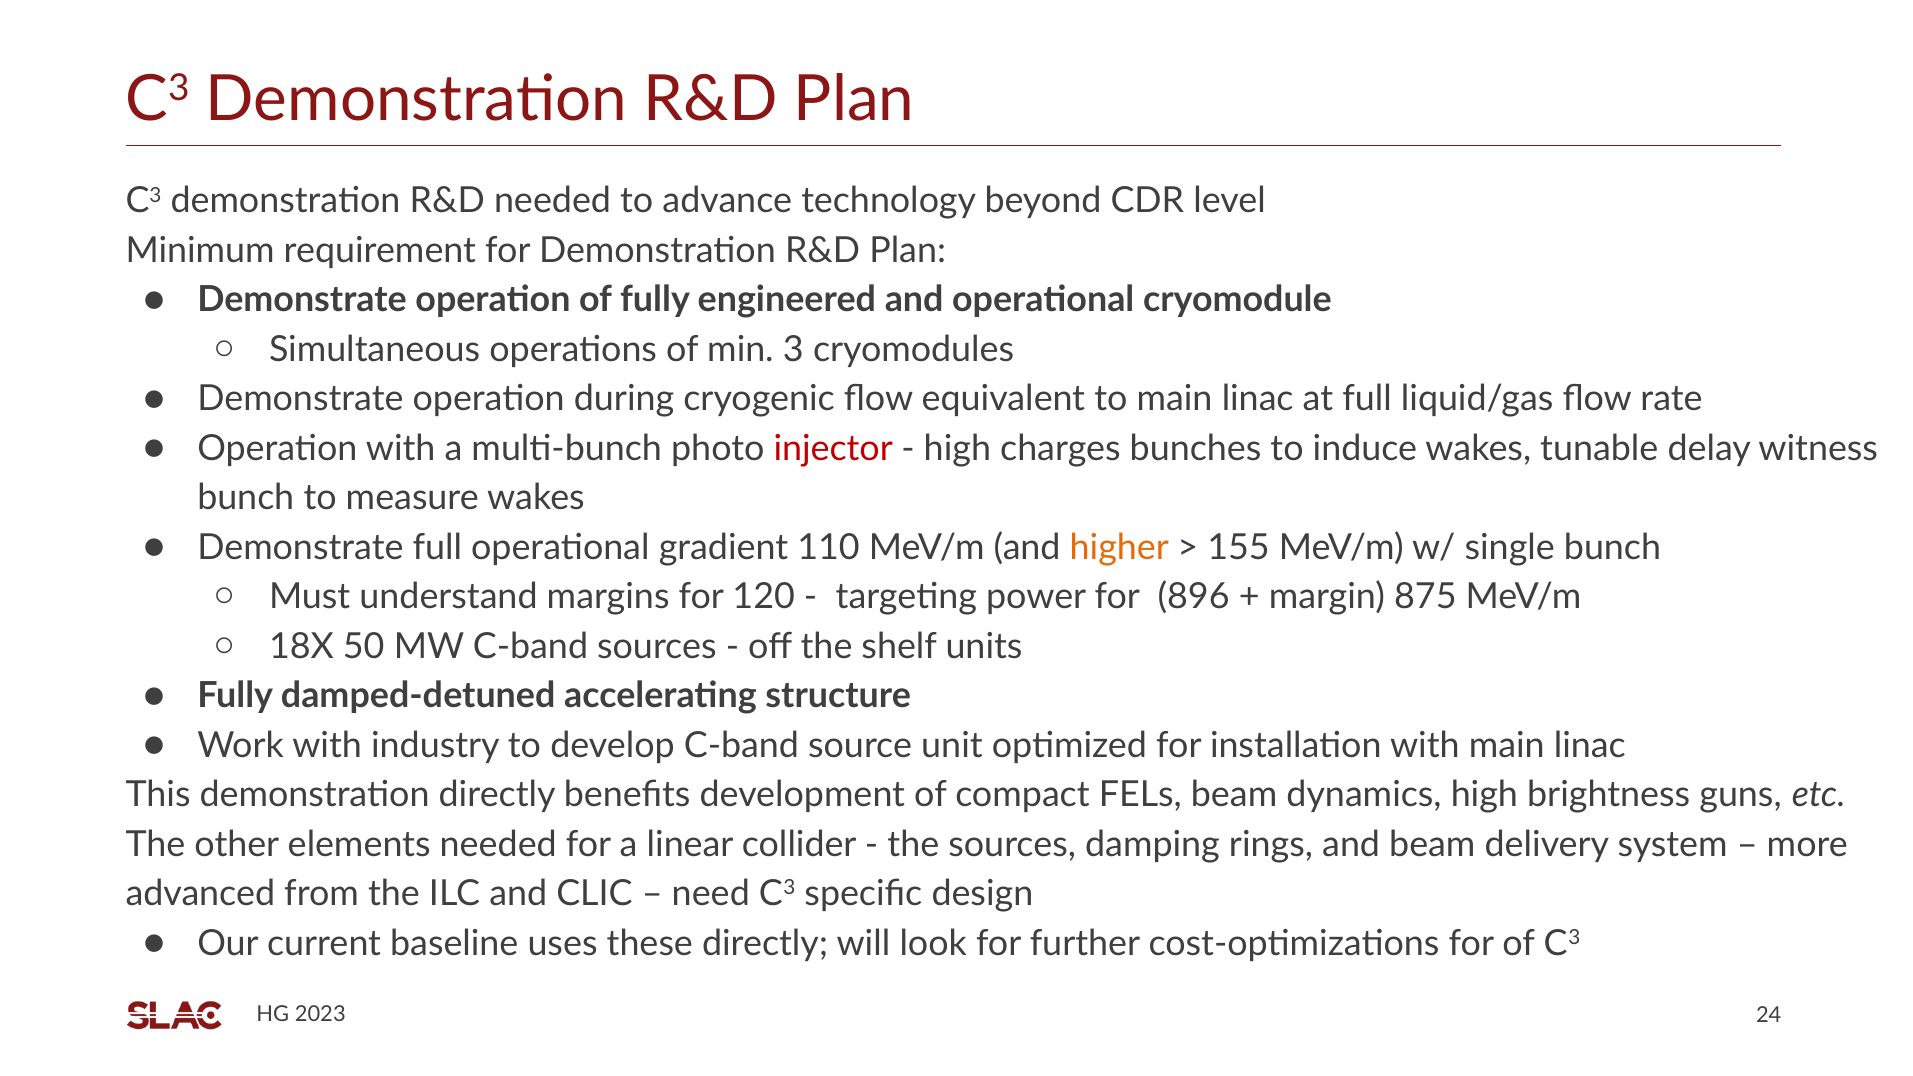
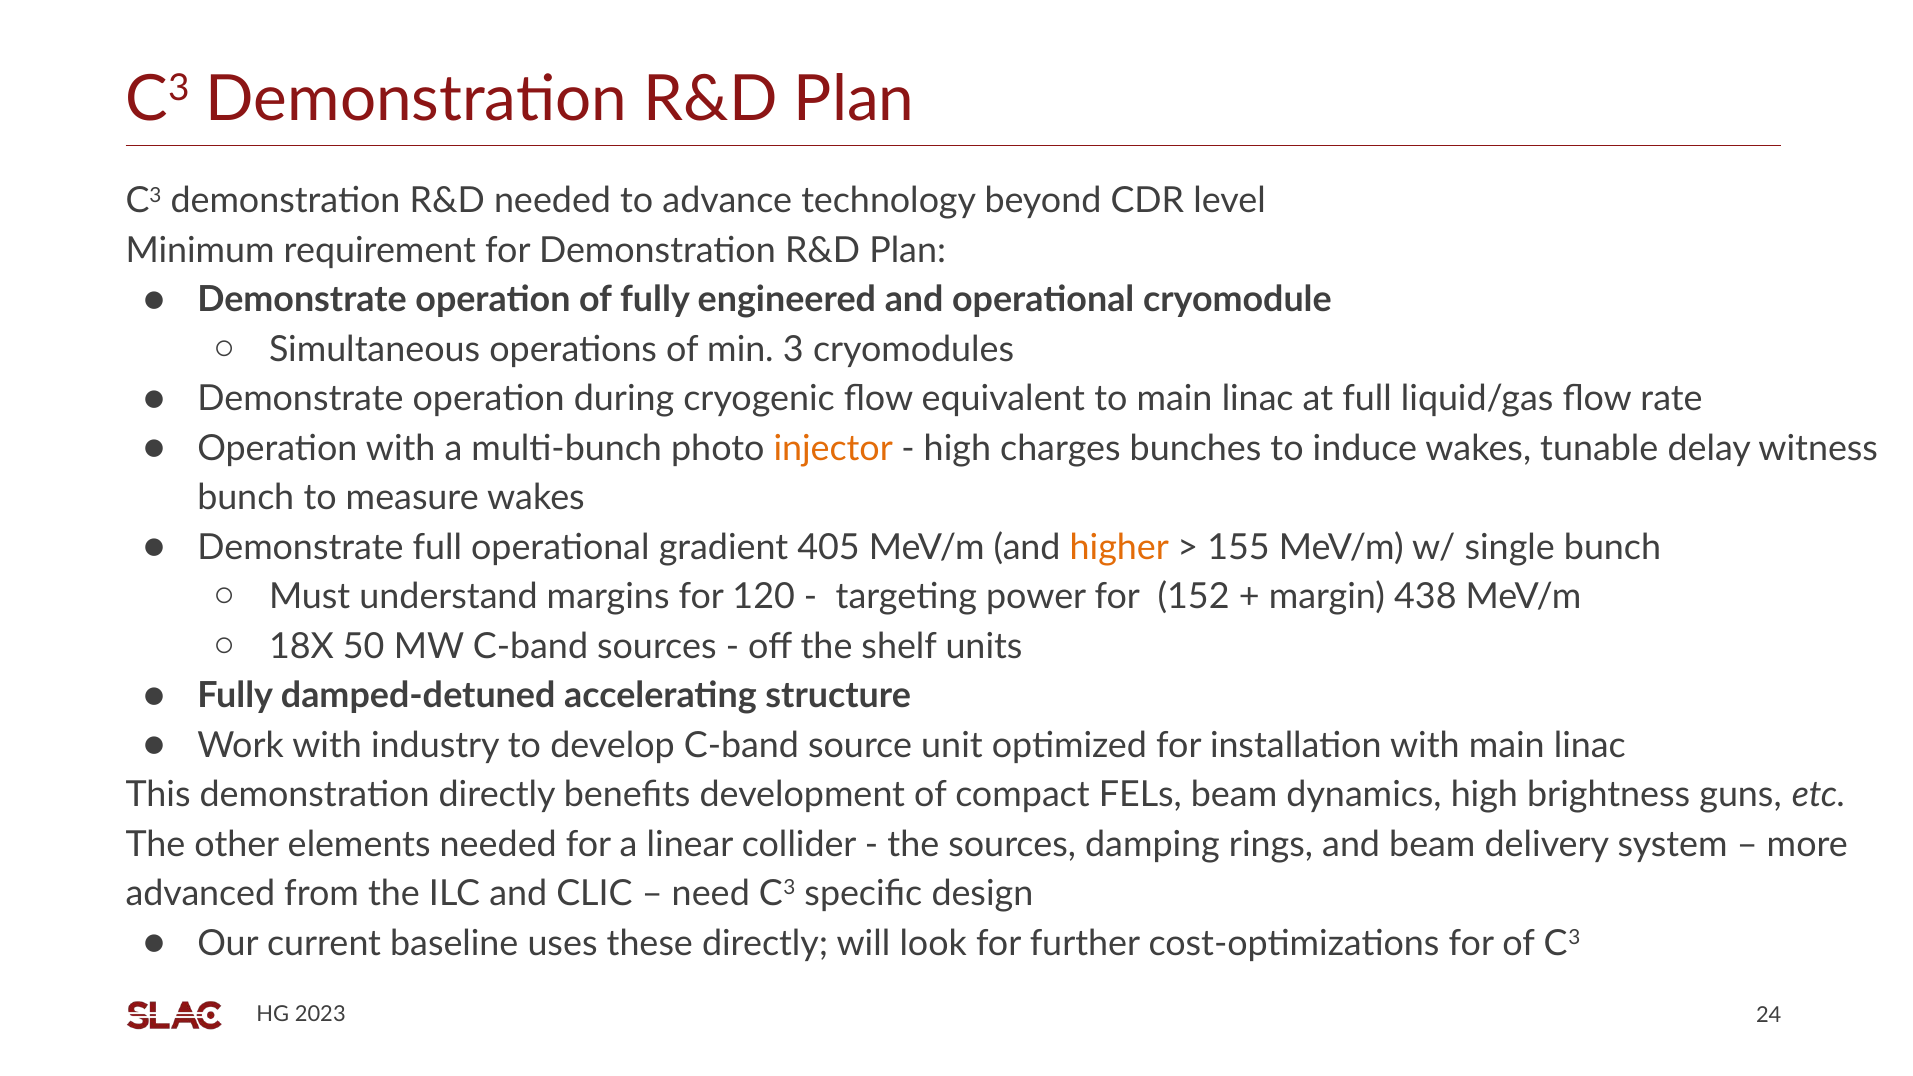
injector colour: red -> orange (833, 449)
110: 110 -> 405 (829, 548)
896: 896 -> 152 (1194, 597)
875: 875 -> 438 (1425, 597)
